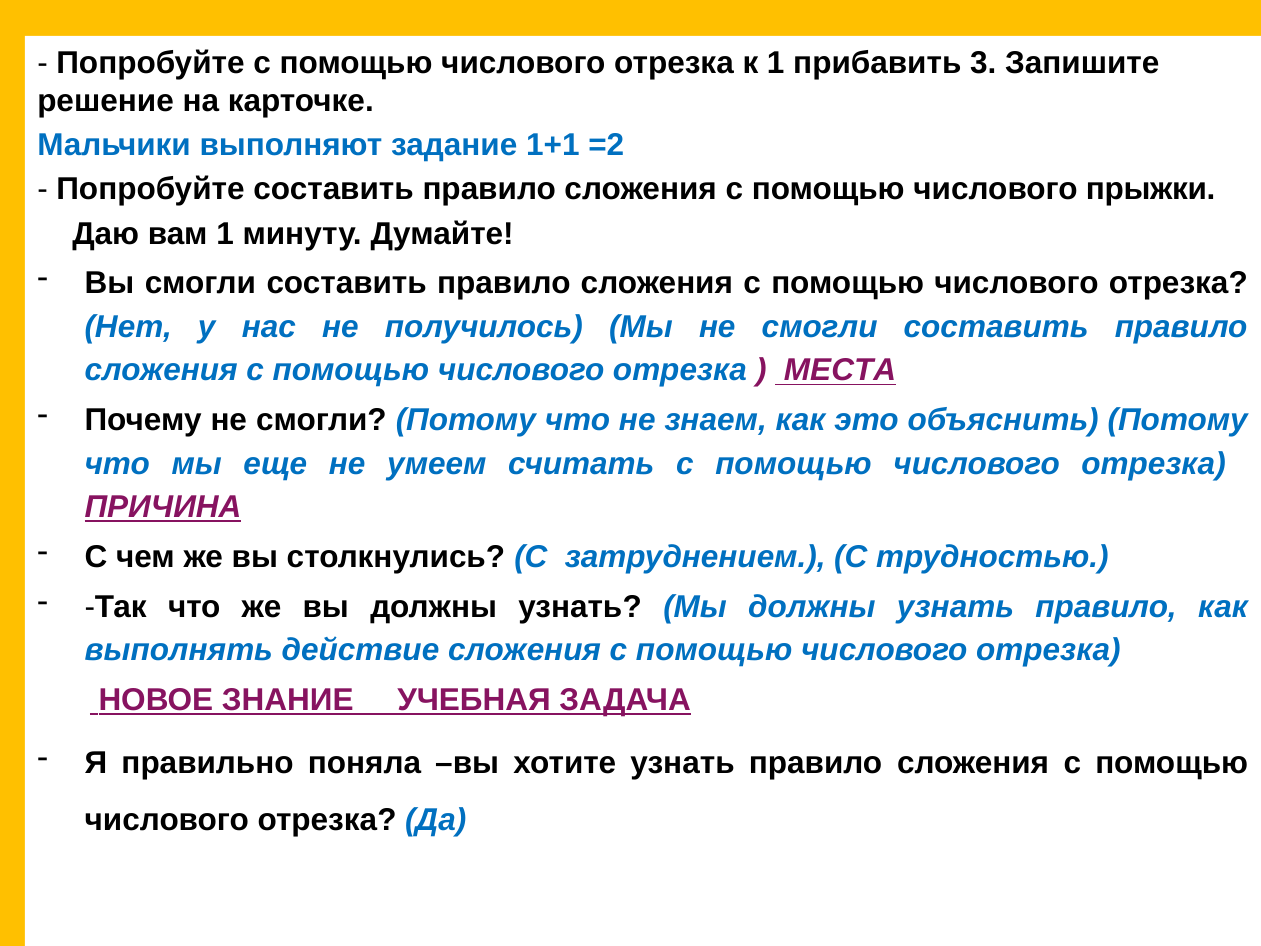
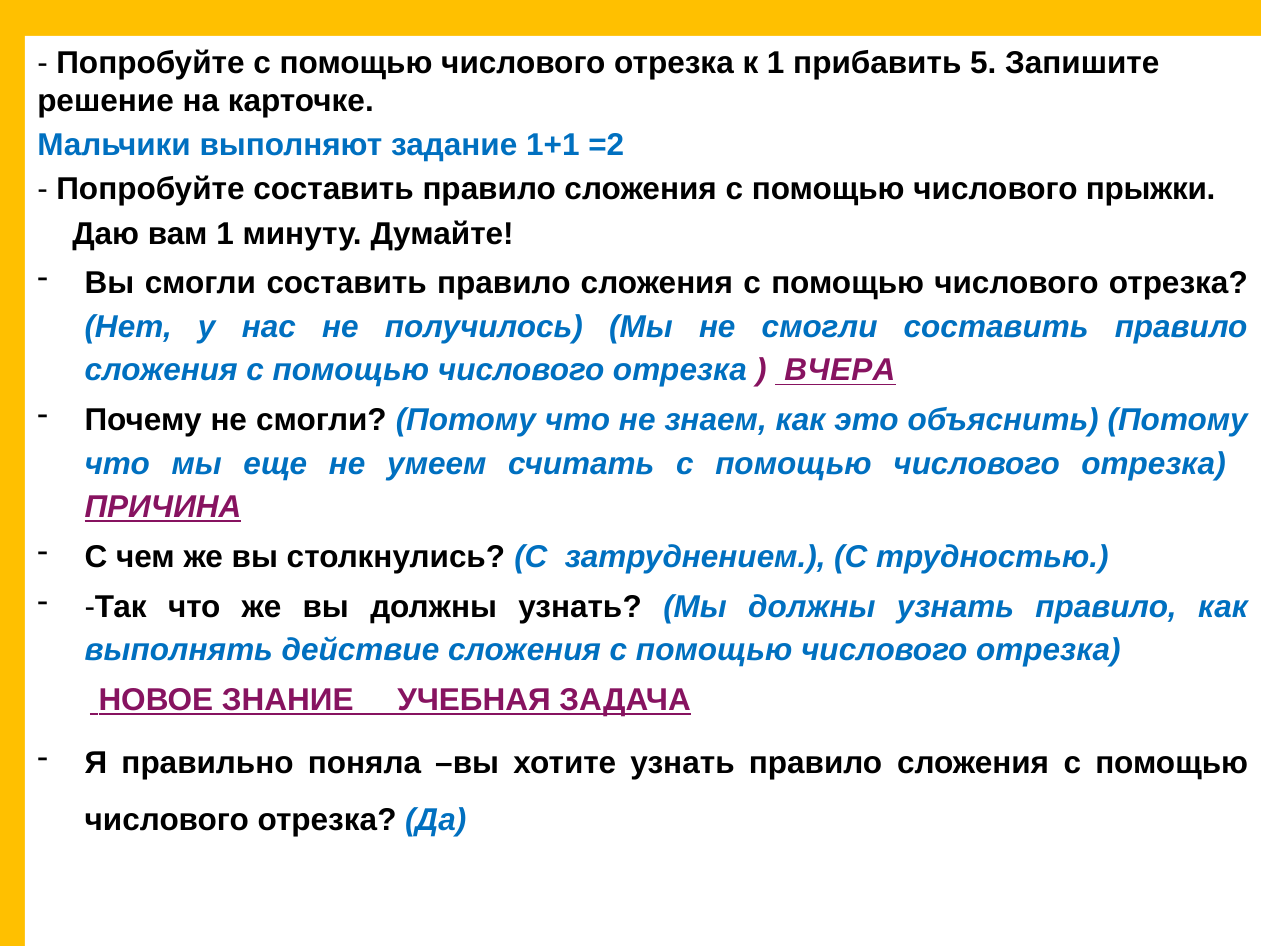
3: 3 -> 5 (983, 63)
МЕСТА: МЕСТА -> ВЧЕРА (840, 370)
